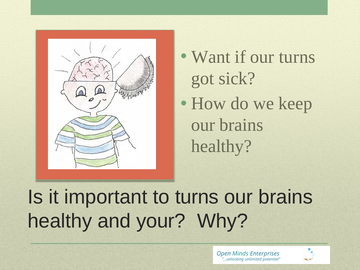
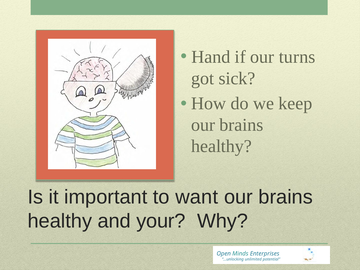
Want: Want -> Hand (211, 57)
to turns: turns -> want (197, 197)
